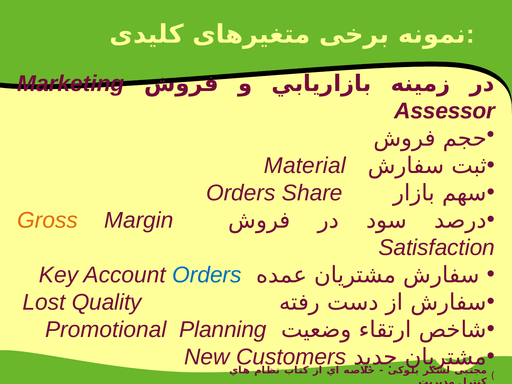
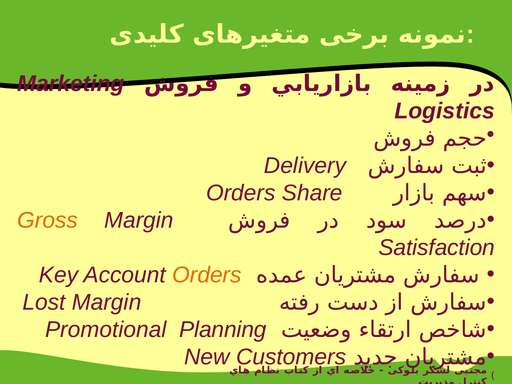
Assessor: Assessor -> Logistics (445, 111)
Material: Material -> Delivery (305, 166)
Orders colour: blue -> orange (207, 275)
Lost Quality: Quality -> Margin (107, 302)
